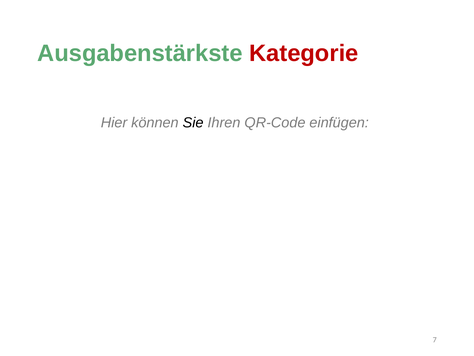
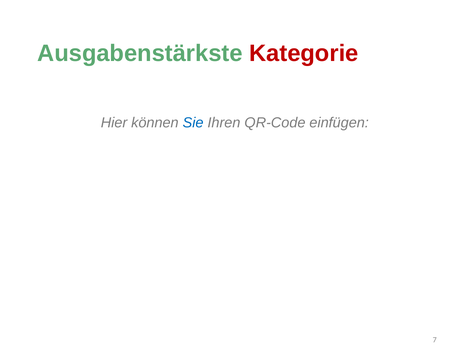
Sie colour: black -> blue (193, 122)
